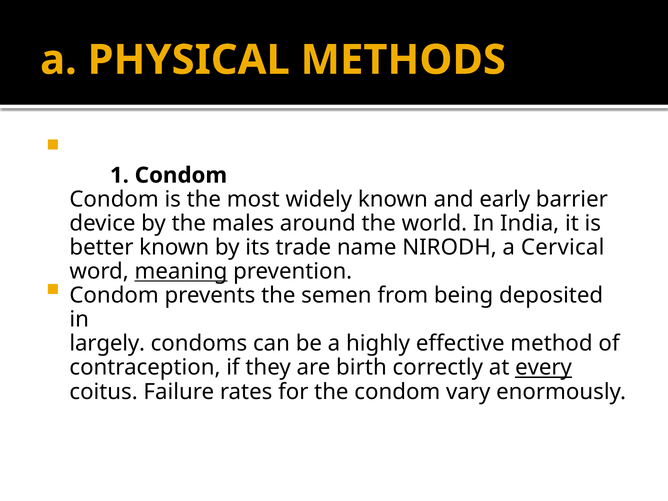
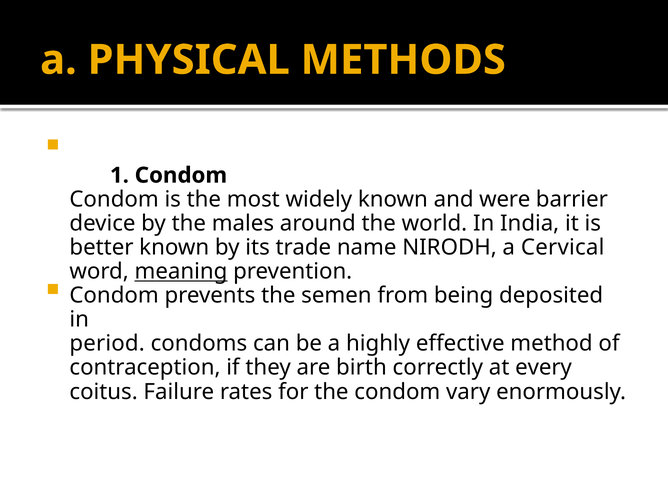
early: early -> were (505, 199)
largely: largely -> period (107, 344)
every underline: present -> none (544, 368)
